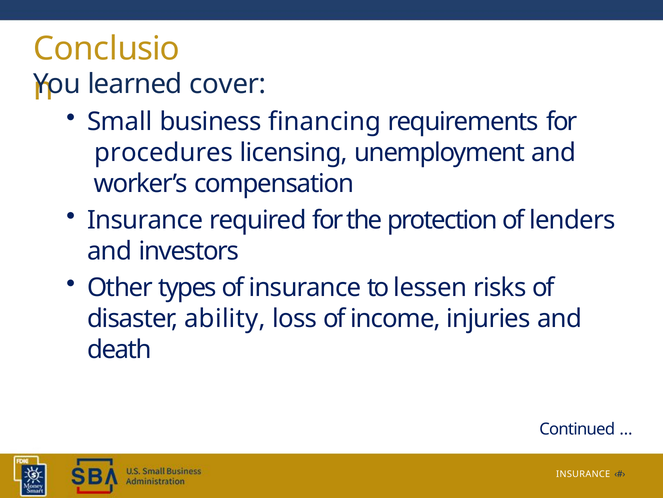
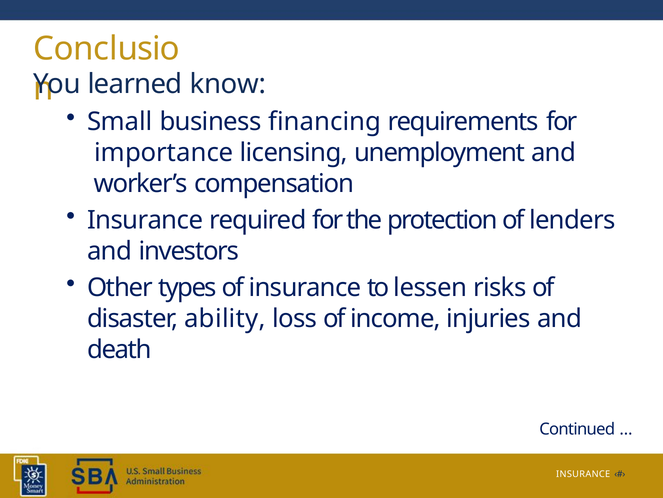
cover: cover -> know (228, 84)
procedures: procedures -> importance (164, 152)
